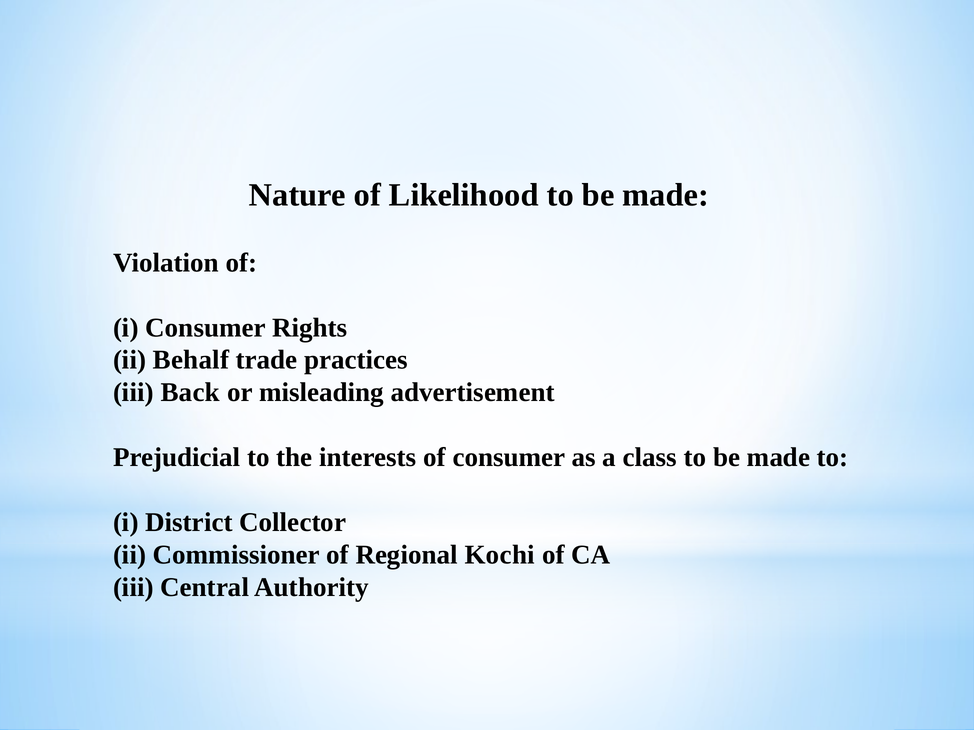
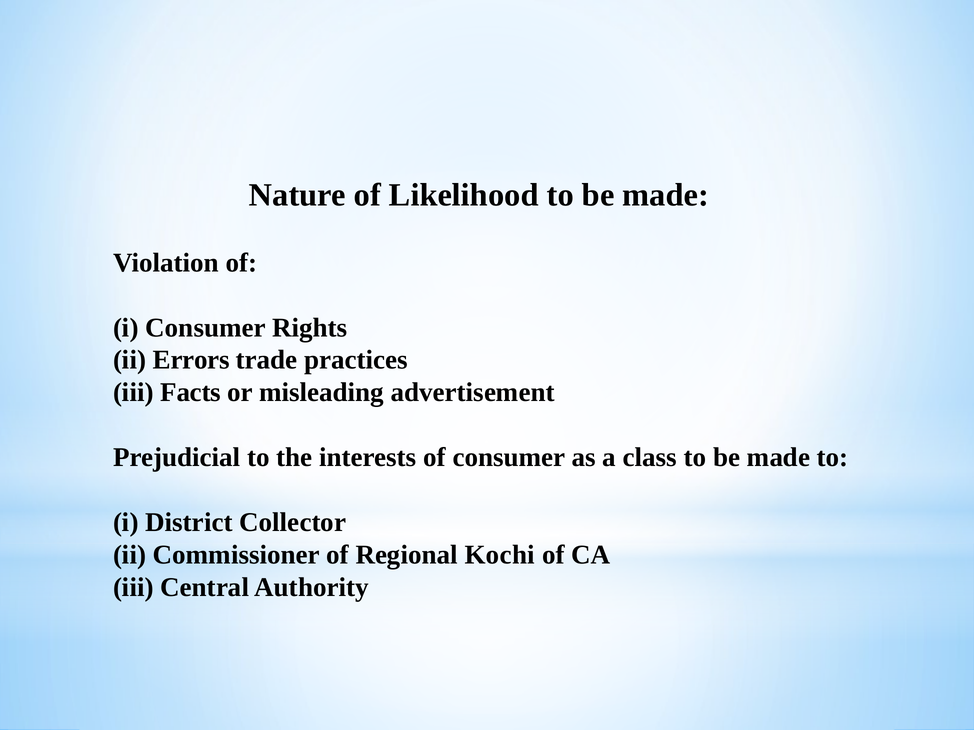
Behalf: Behalf -> Errors (191, 360)
Back: Back -> Facts (191, 393)
